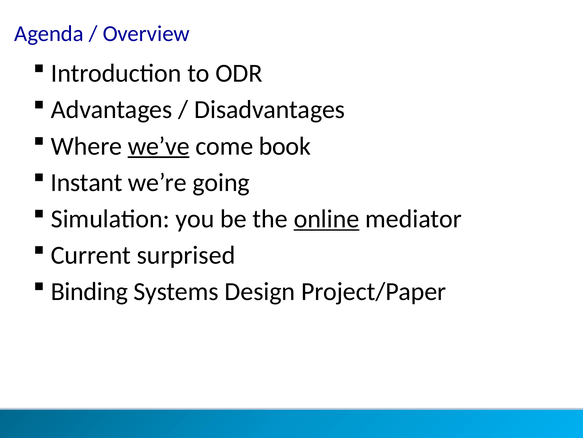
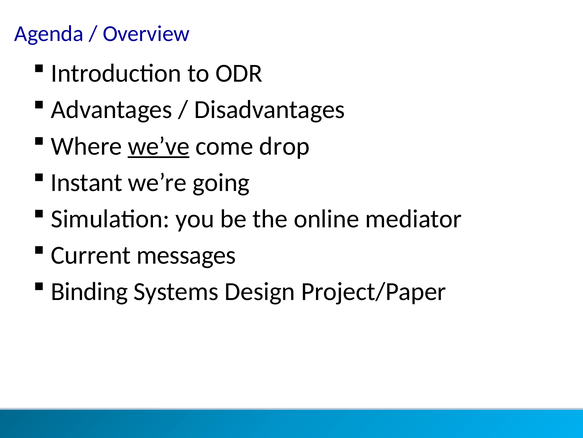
book: book -> drop (285, 146)
online underline: present -> none (327, 218)
surprised: surprised -> messages (186, 255)
